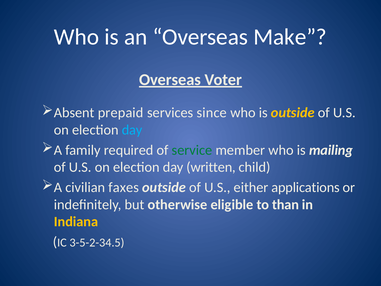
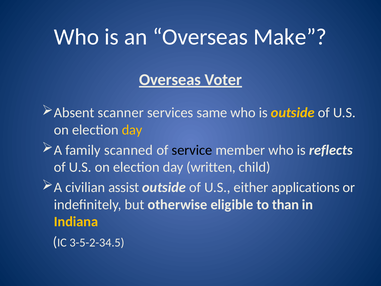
prepaid: prepaid -> scanner (121, 113)
since: since -> same (212, 113)
day colour: light blue -> yellow (132, 130)
required: required -> scanned (129, 150)
service colour: green -> black (192, 150)
mailing: mailing -> reflects (331, 150)
faxes: faxes -> assist (124, 187)
